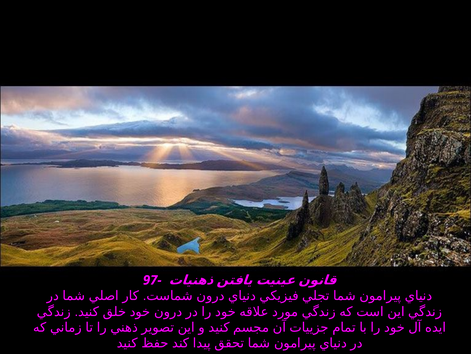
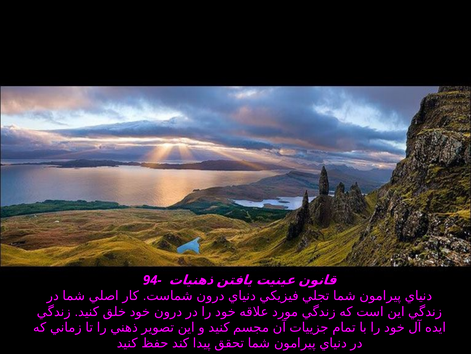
97-: 97- -> 94- (152, 280)
